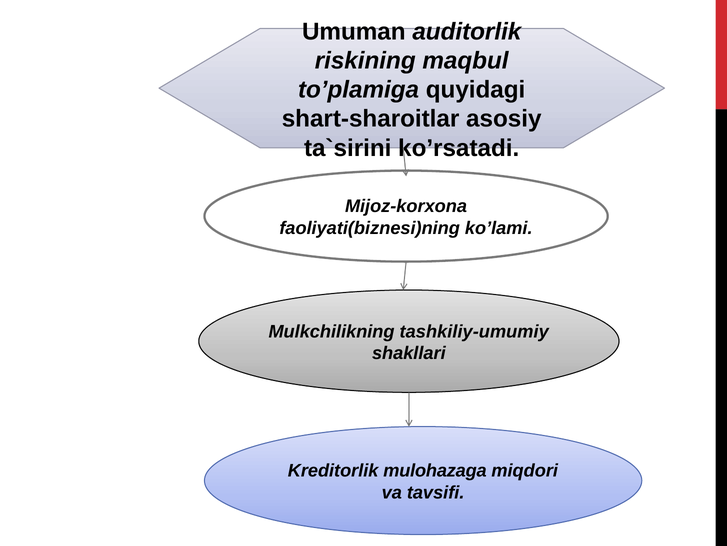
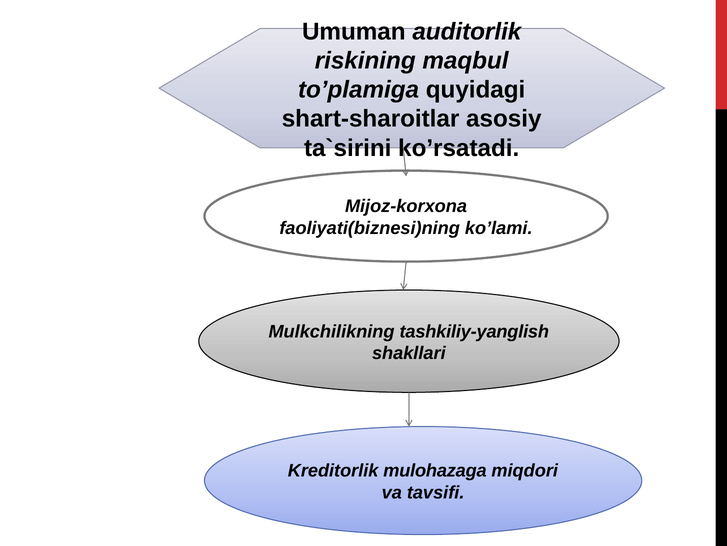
tashkiliy-umumiy: tashkiliy-umumiy -> tashkiliy-yanglish (474, 331)
